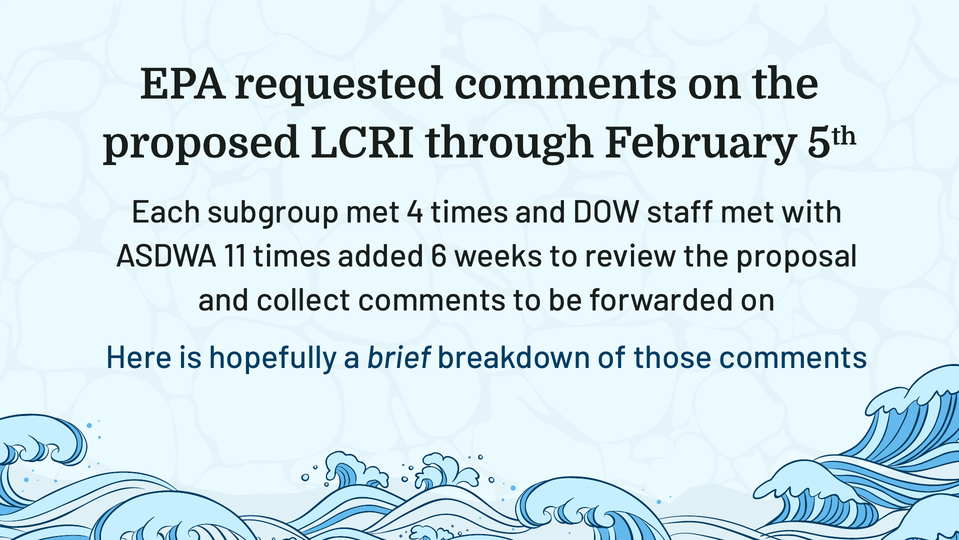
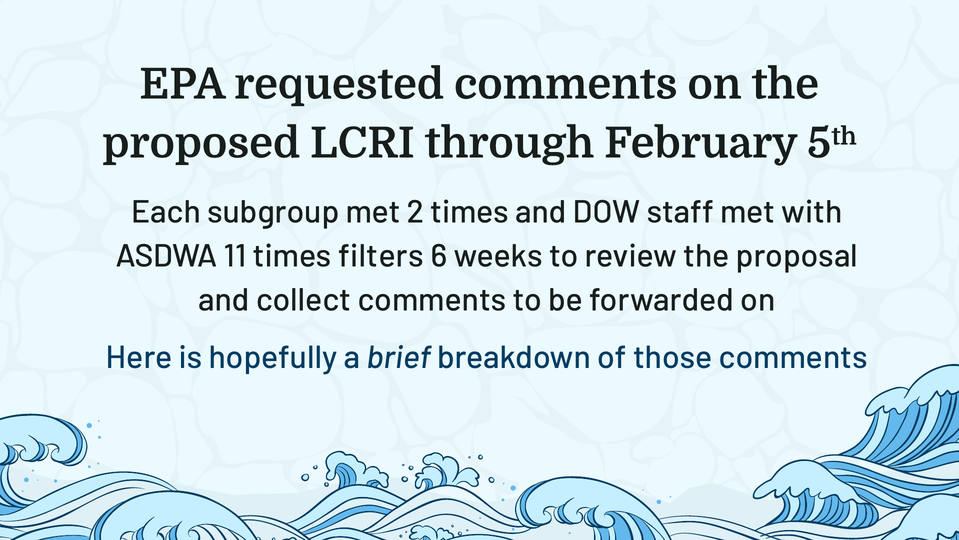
4: 4 -> 2 (416, 212)
added: added -> filters (381, 256)
